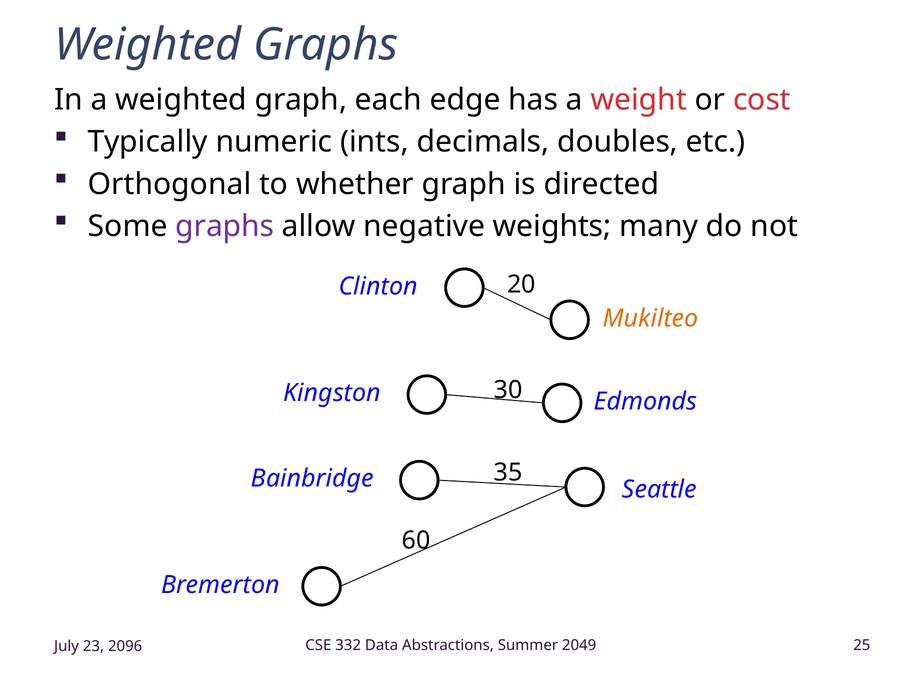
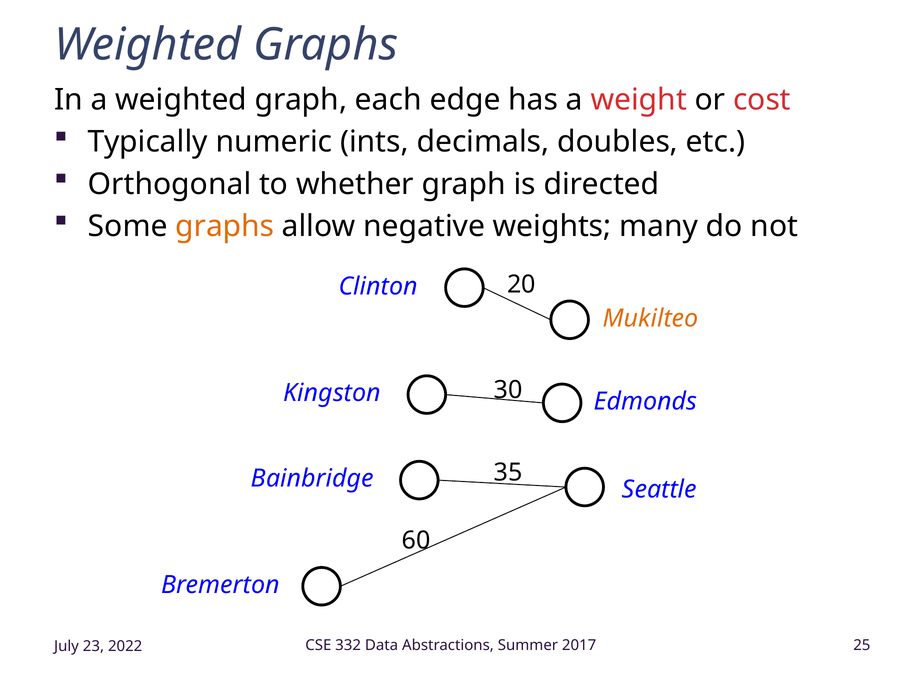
graphs colour: purple -> orange (225, 226)
2049: 2049 -> 2017 (579, 645)
2096: 2096 -> 2022 (125, 646)
